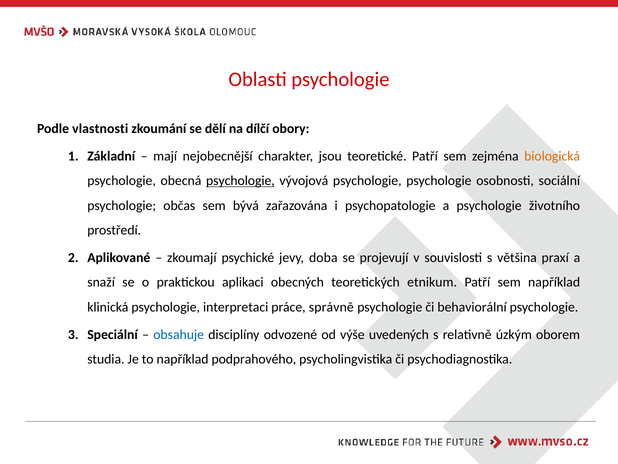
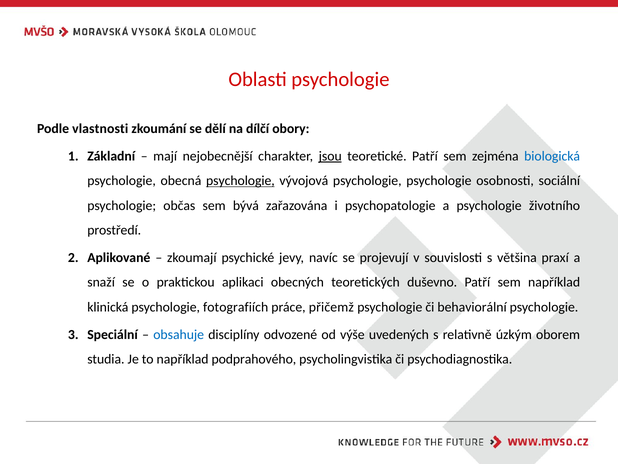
jsou underline: none -> present (330, 156)
biologická colour: orange -> blue (552, 156)
doba: doba -> navíc (323, 257)
etnikum: etnikum -> duševno (432, 282)
interpretaci: interpretaci -> fotografiích (236, 307)
správně: správně -> přičemž (331, 307)
